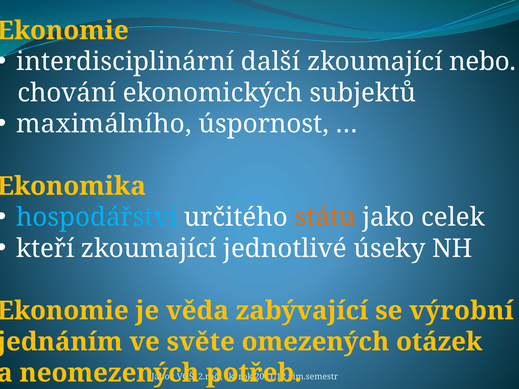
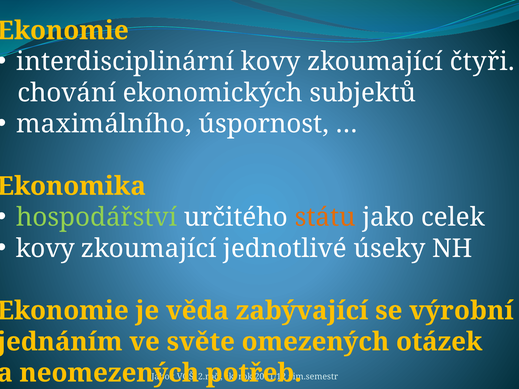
interdisciplinární další: další -> kovy (271, 62)
nebo: nebo -> čtyři (482, 62)
hospodářství colour: light blue -> light green (97, 217)
kteří: kteří -> kovy (45, 249)
